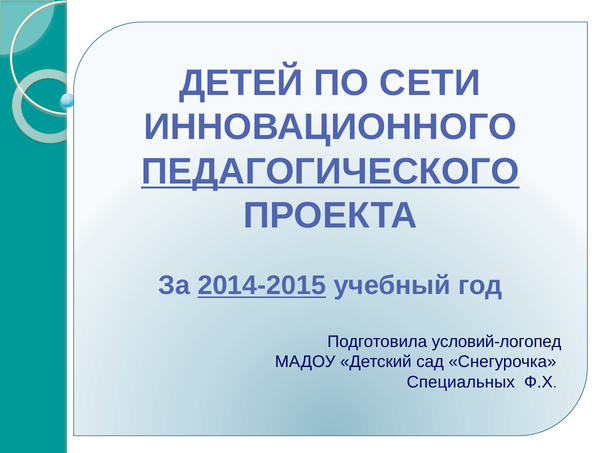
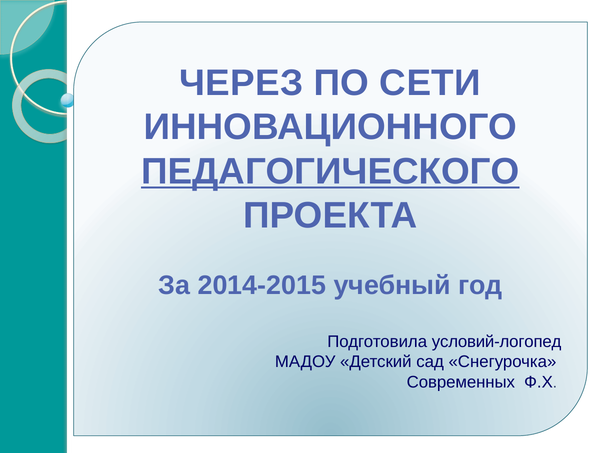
ДЕТЕЙ: ДЕТЕЙ -> ЧЕРЕЗ (241, 83)
2014-2015 underline: present -> none (262, 286)
Специальных: Специальных -> Современных (461, 382)
